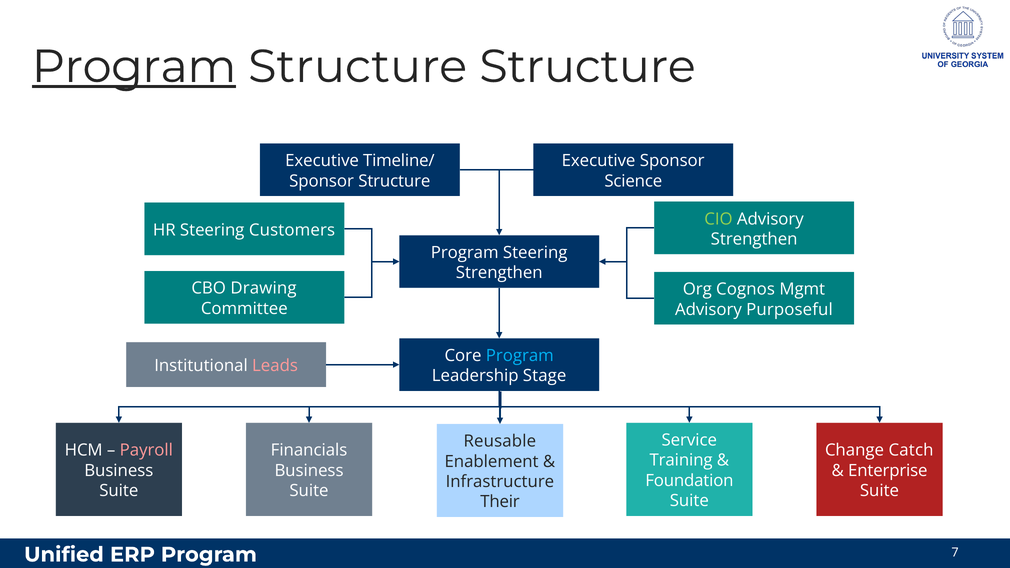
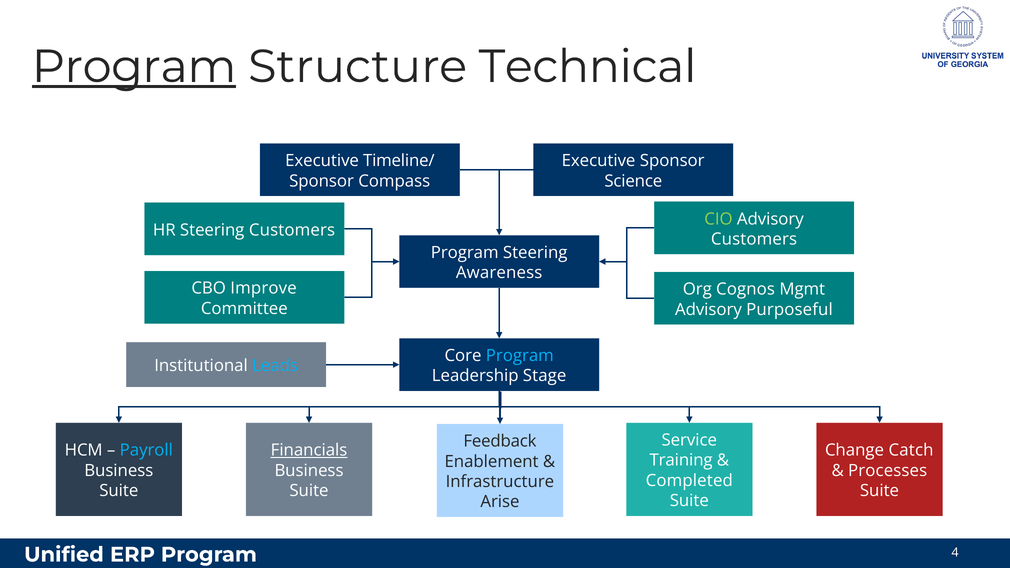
Structure Structure: Structure -> Technical (588, 67)
Sponsor Structure: Structure -> Compass (394, 181)
Strengthen: Strengthen -> Customers (754, 239)
Strengthen: Strengthen -> Awareness (499, 273)
Drawing: Drawing -> Improve (264, 288)
Leads colour: pink -> light blue (275, 366)
Reusable: Reusable -> Feedback (500, 441)
Payroll colour: pink -> light blue (146, 450)
Financials underline: none -> present (309, 450)
Enterprise: Enterprise -> Processes (888, 471)
Foundation: Foundation -> Completed (689, 481)
Their: Their -> Arise (500, 502)
7: 7 -> 4 (955, 553)
